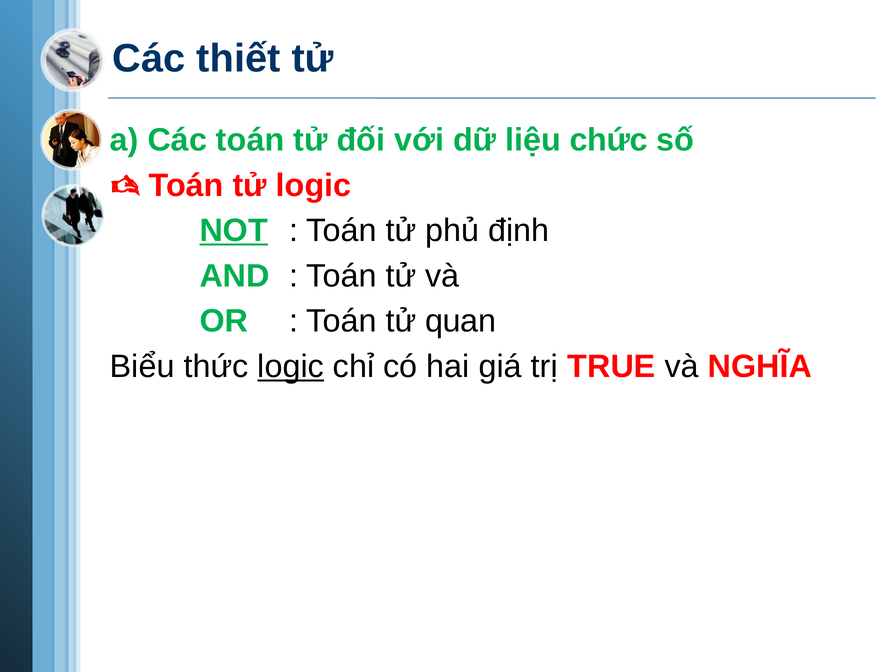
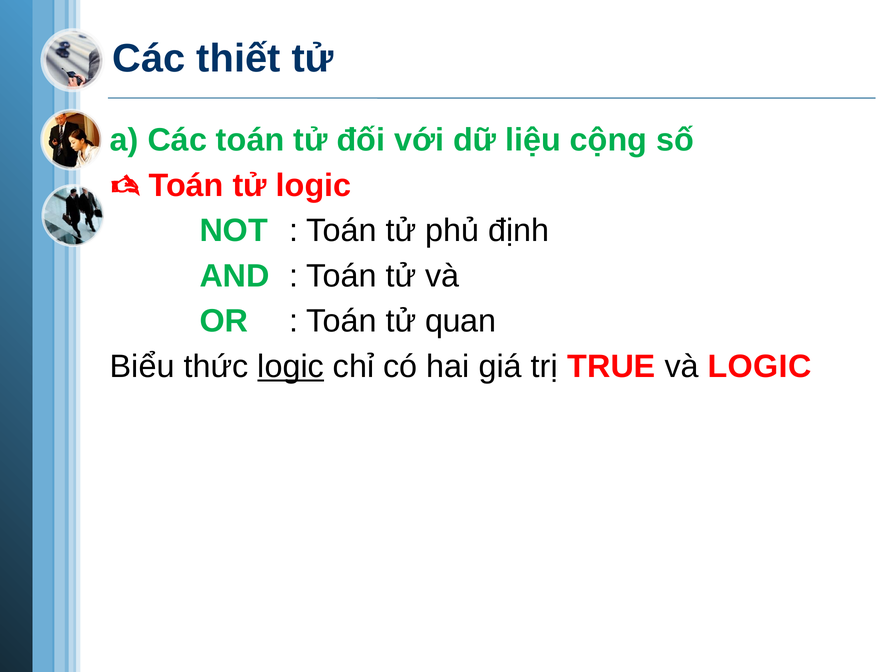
chức: chức -> cộng (609, 140)
NOT underline: present -> none (234, 231)
và NGHĨA: NGHĨA -> LOGIC (760, 366)
